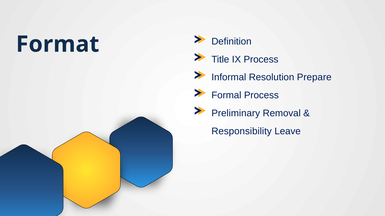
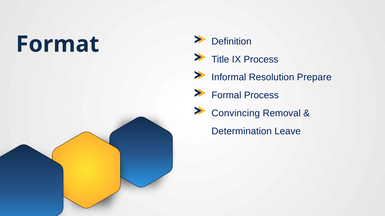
Preliminary: Preliminary -> Convincing (236, 114)
Responsibility: Responsibility -> Determination (242, 132)
